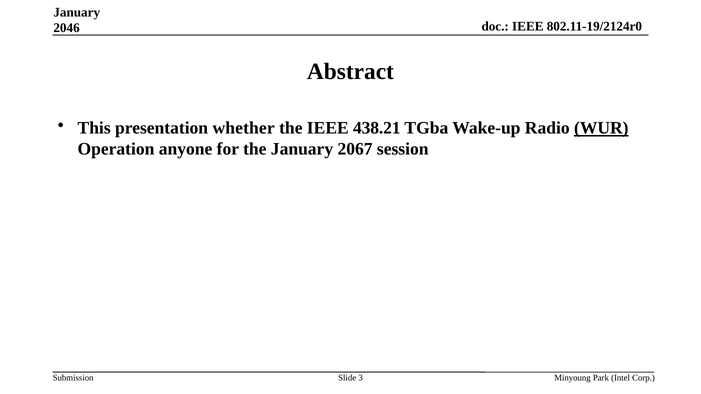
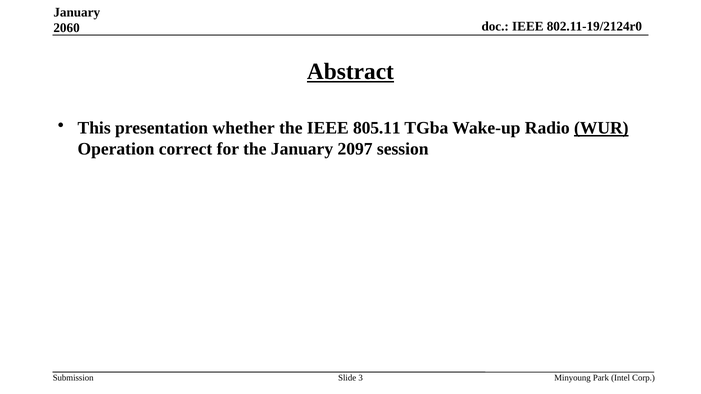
2046: 2046 -> 2060 (67, 28)
Abstract underline: none -> present (350, 72)
438.21: 438.21 -> 805.11 (377, 128)
anyone: anyone -> correct (186, 149)
2067: 2067 -> 2097 (355, 149)
